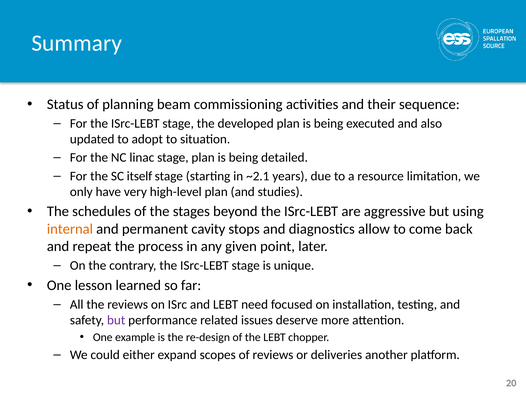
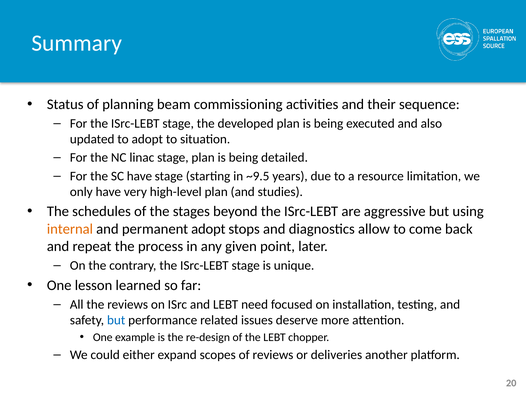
SC itself: itself -> have (139, 176)
~2.1: ~2.1 -> ~9.5 (258, 176)
permanent cavity: cavity -> adopt (208, 229)
but colour: purple -> blue (116, 321)
